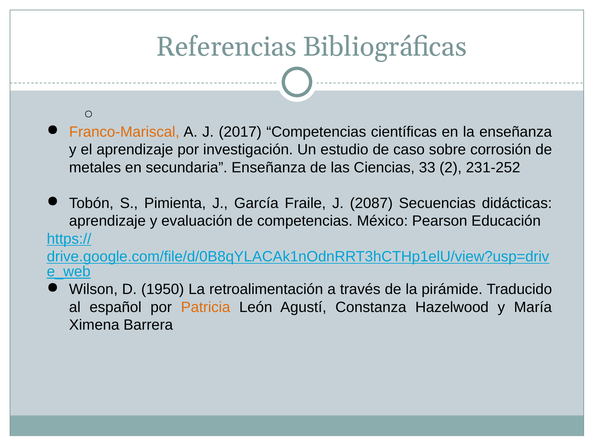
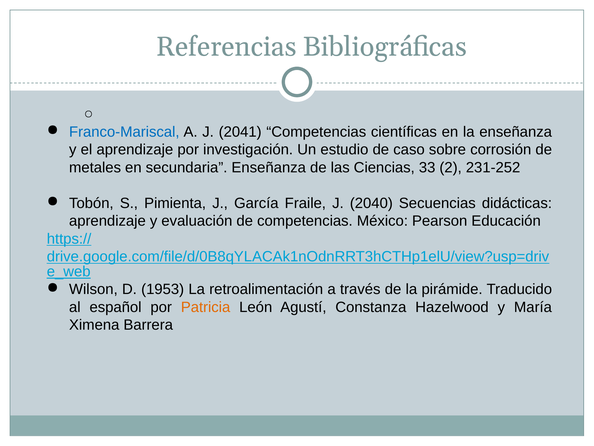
Franco-Mariscal colour: orange -> blue (124, 132)
2017: 2017 -> 2041 (240, 132)
2087: 2087 -> 2040 (371, 203)
1950: 1950 -> 1953 (163, 289)
